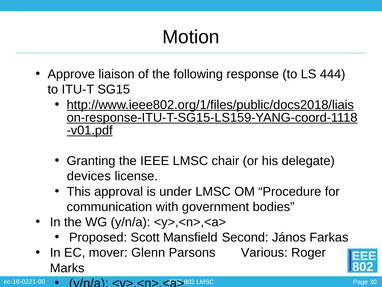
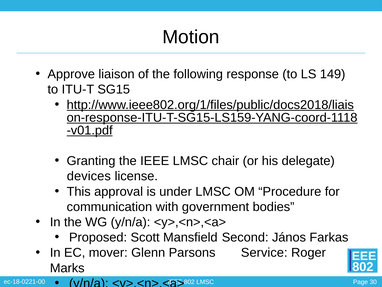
444: 444 -> 149 (333, 74)
Various: Various -> Service (264, 252)
